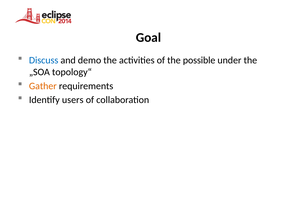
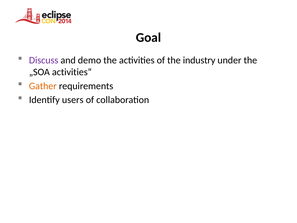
Discuss colour: blue -> purple (44, 60)
possible: possible -> industry (199, 60)
topology“: topology“ -> activities“ (72, 72)
